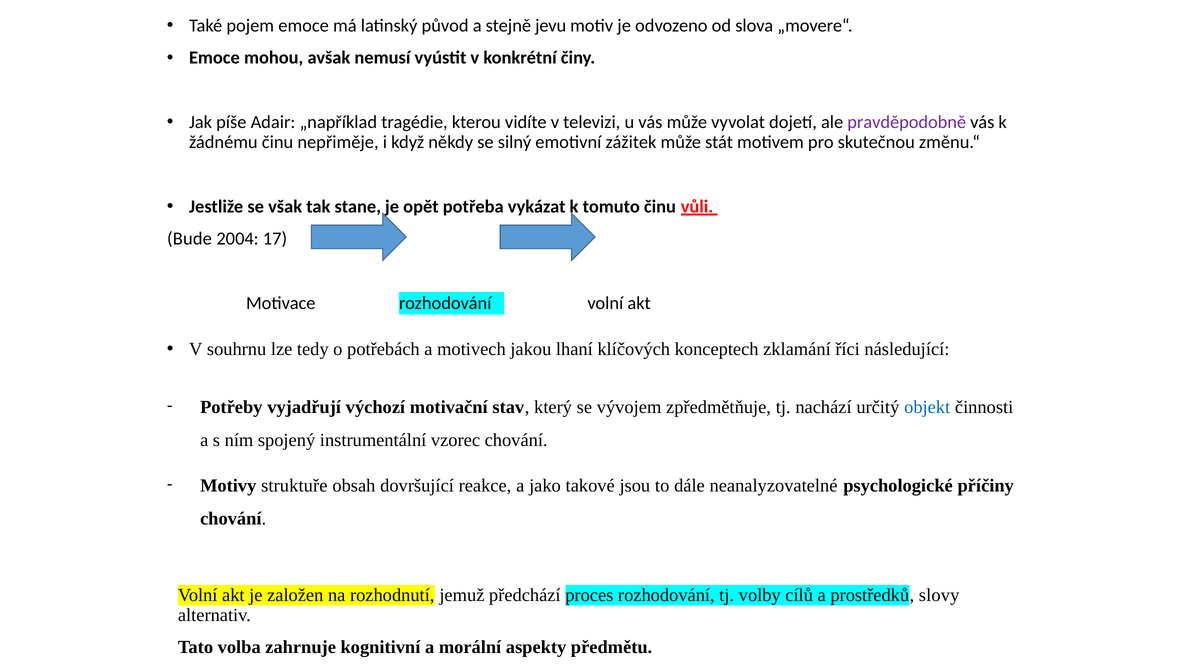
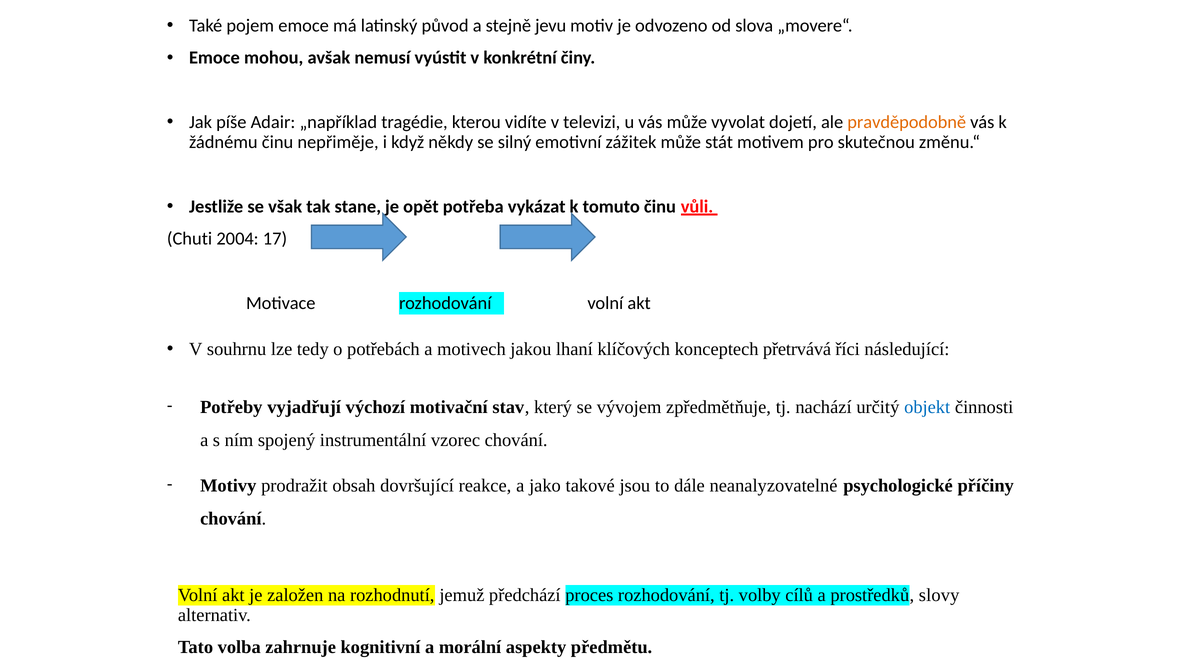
pravděpodobně colour: purple -> orange (907, 122)
Bude: Bude -> Chuti (190, 239)
zklamání: zklamání -> přetrvává (797, 349)
struktuře: struktuře -> prodražit (294, 486)
